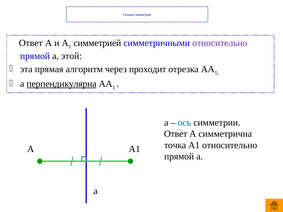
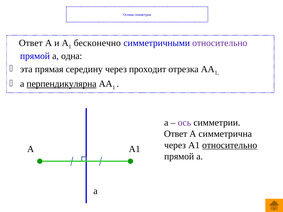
симметрией: симметрией -> бесконечно (97, 43)
этой: этой -> одна (72, 56)
алгоритм: алгоритм -> середину (84, 69)
ось colour: blue -> purple (184, 123)
точка: точка -> через (175, 145)
относительно underline: none -> present (230, 145)
